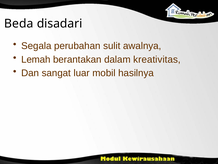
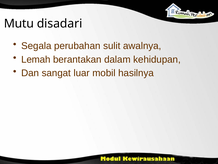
Beda: Beda -> Mutu (19, 24)
kreativitas: kreativitas -> kehidupan (157, 59)
